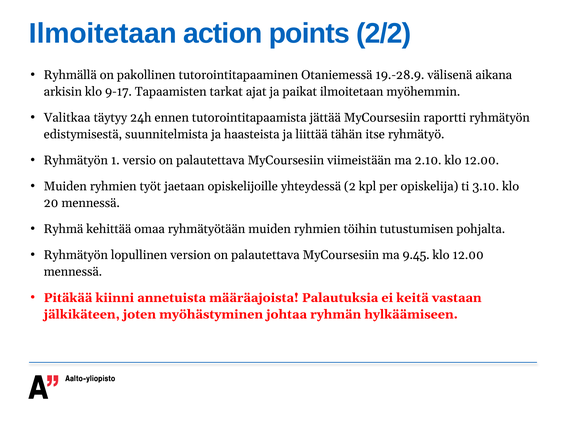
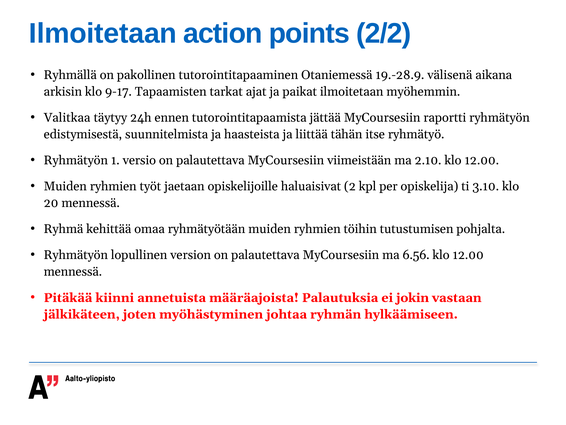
yhteydessä: yhteydessä -> haluaisivat (311, 186)
9.45: 9.45 -> 6.56 (416, 255)
keitä: keitä -> jokin (413, 297)
